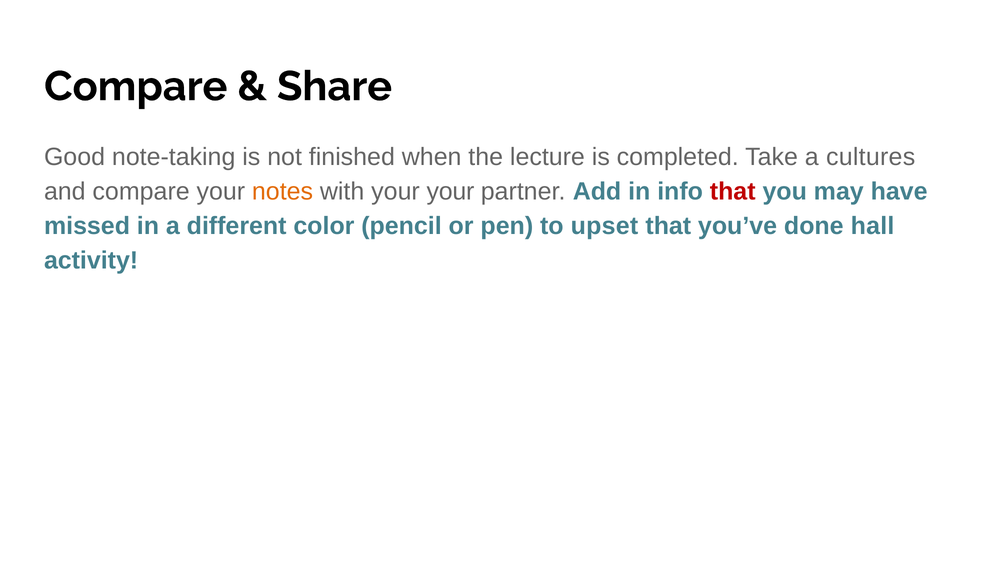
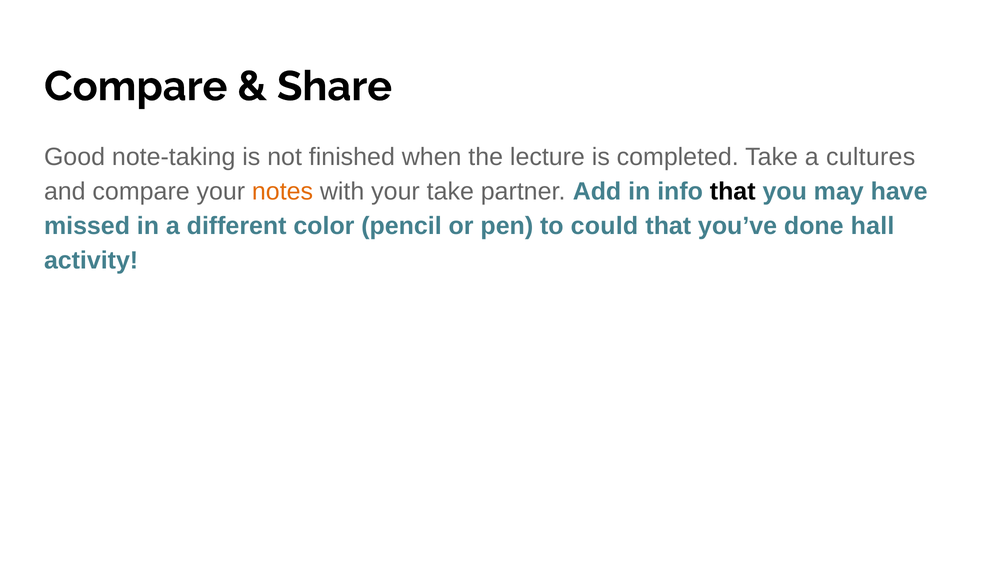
your your: your -> take (450, 192)
that colour: red -> black (733, 192)
upset: upset -> could (604, 226)
